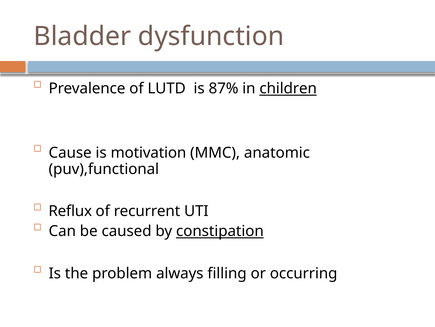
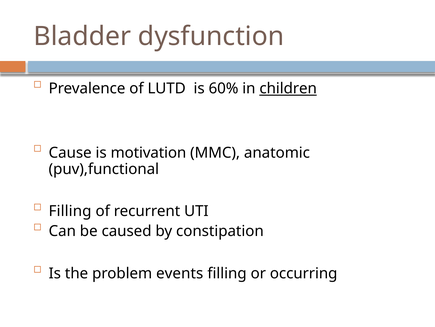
87%: 87% -> 60% (224, 88)
Reflux: Reflux -> Filling (70, 211)
constipation underline: present -> none (220, 231)
always: always -> events (180, 273)
